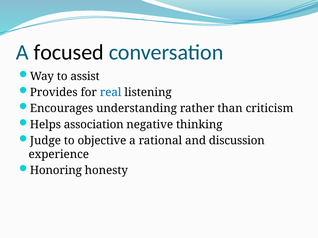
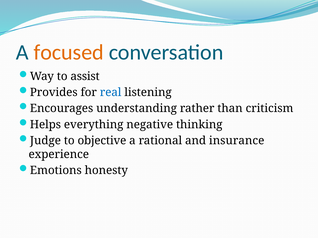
focused colour: black -> orange (69, 53)
association: association -> everything (94, 125)
discussion: discussion -> insurance (237, 141)
Honoring: Honoring -> Emotions (56, 171)
